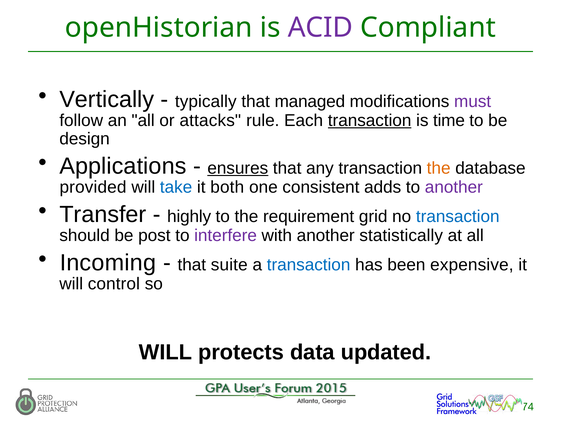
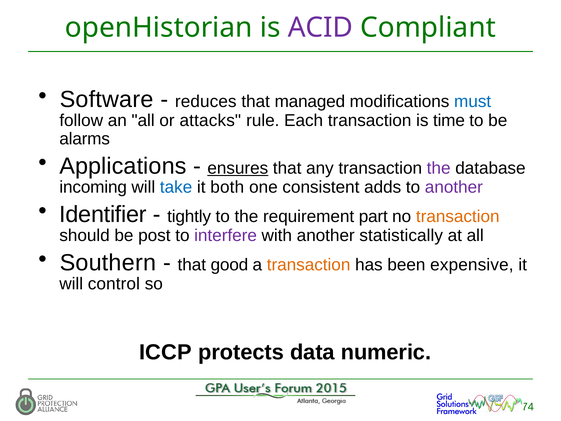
Vertically: Vertically -> Software (107, 99)
typically: typically -> reduces (206, 101)
must colour: purple -> blue (473, 101)
transaction underline: present -> none (370, 120)
design: design -> alarms (85, 139)
the colour: orange -> purple (439, 168)
provided: provided -> incoming (93, 187)
Transfer: Transfer -> Identifier (103, 214)
highly: highly -> tightly (189, 216)
grid: grid -> part (373, 216)
transaction colour: blue -> orange (458, 216)
Incoming: Incoming -> Southern (108, 263)
suite: suite -> good (229, 265)
transaction colour: blue -> orange (309, 265)
WILL: WILL -> ICCP (165, 352)
updated: updated -> numeric (386, 352)
